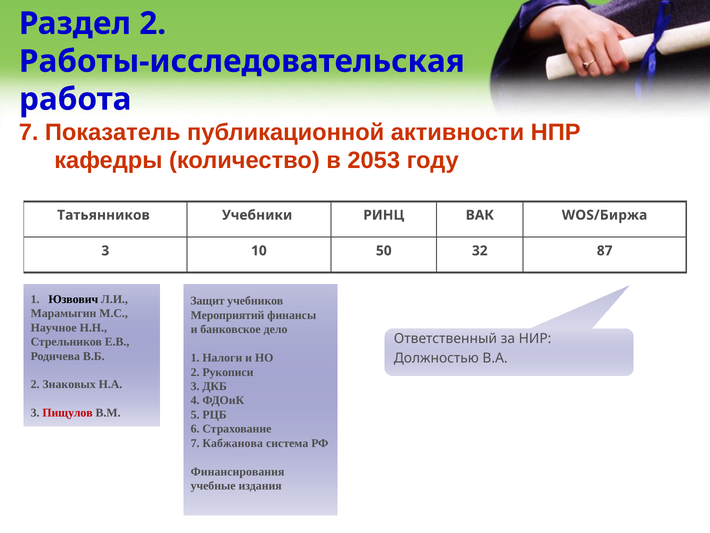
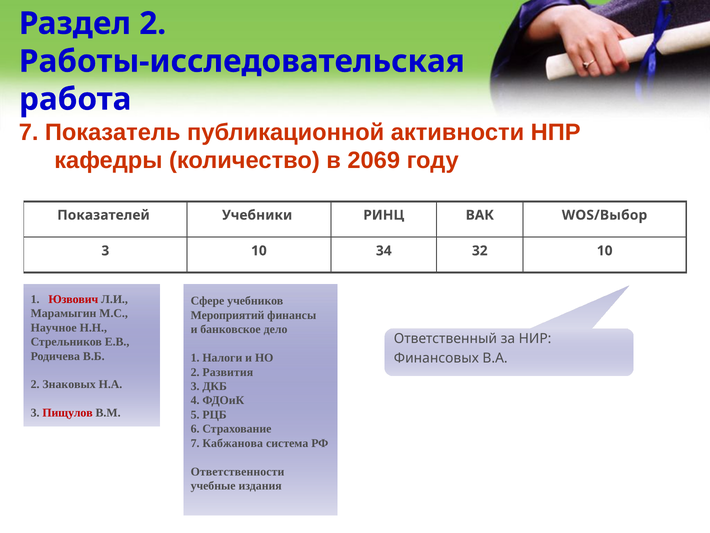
2053: 2053 -> 2069 (374, 160)
Татьянников: Татьянников -> Показателей (103, 215)
WOS/Биржа: WOS/Биржа -> WOS/Выбор (605, 215)
50: 50 -> 34 (384, 251)
32 87: 87 -> 10 (605, 251)
Юзвович colour: black -> red (73, 299)
Защит: Защит -> Сфере (207, 301)
Должностью: Должностью -> Финансовых (436, 358)
Рукописи: Рукописи -> Развития (228, 372)
Финансирования: Финансирования -> Ответственности (238, 471)
